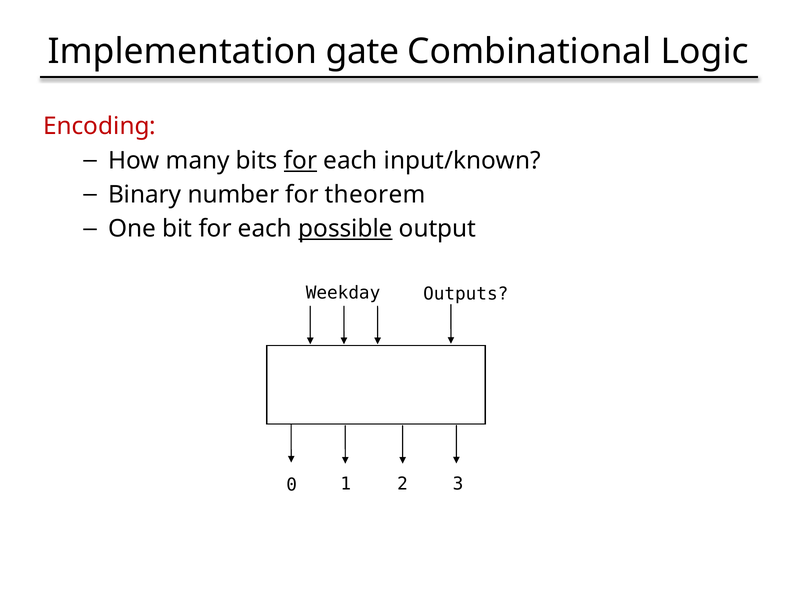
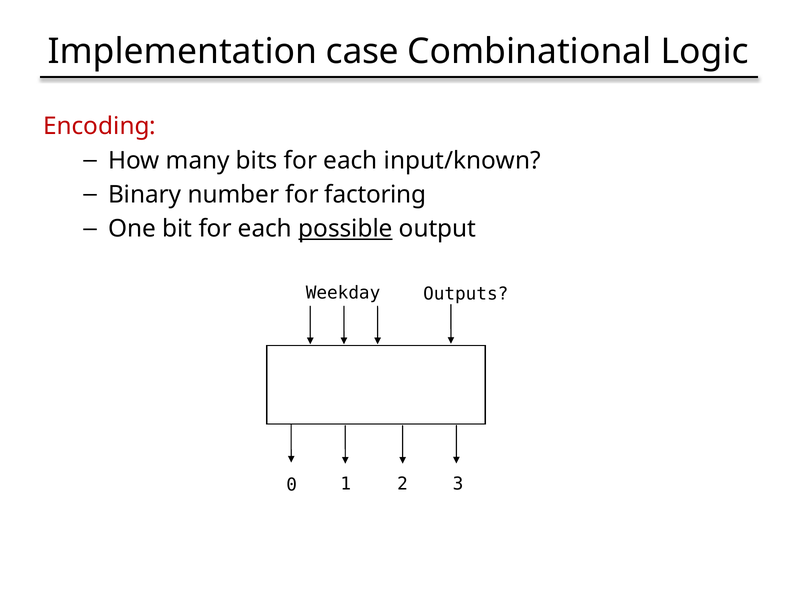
gate: gate -> case (362, 52)
for underline: present -> none (300, 160)
theorem: theorem -> factoring (375, 195)
